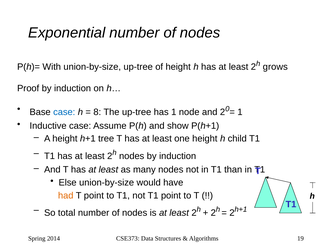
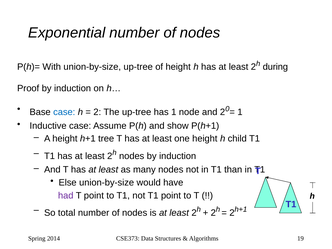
grows: grows -> during (275, 67)
8: 8 -> 2 (97, 112)
had colour: orange -> purple (66, 195)
